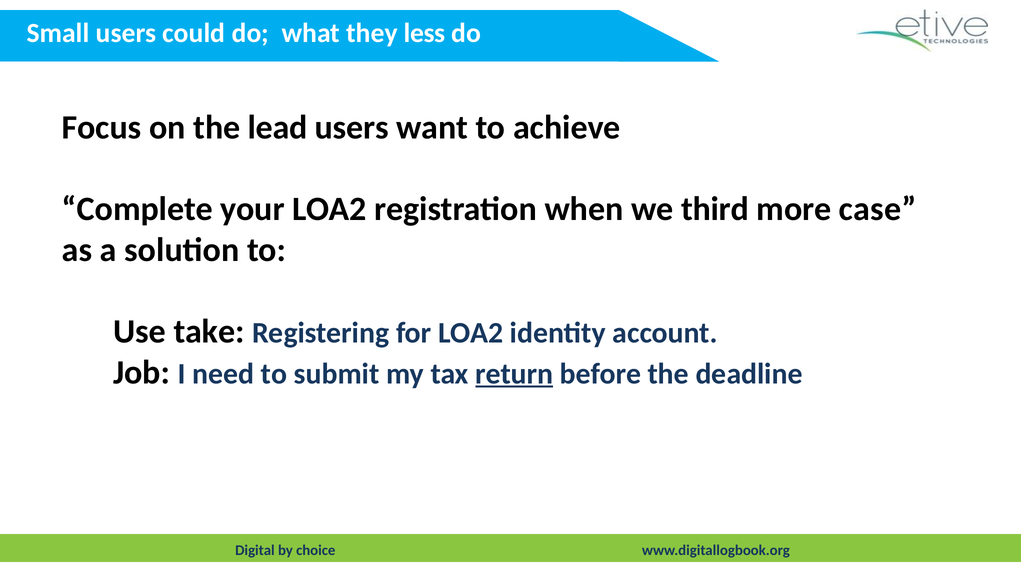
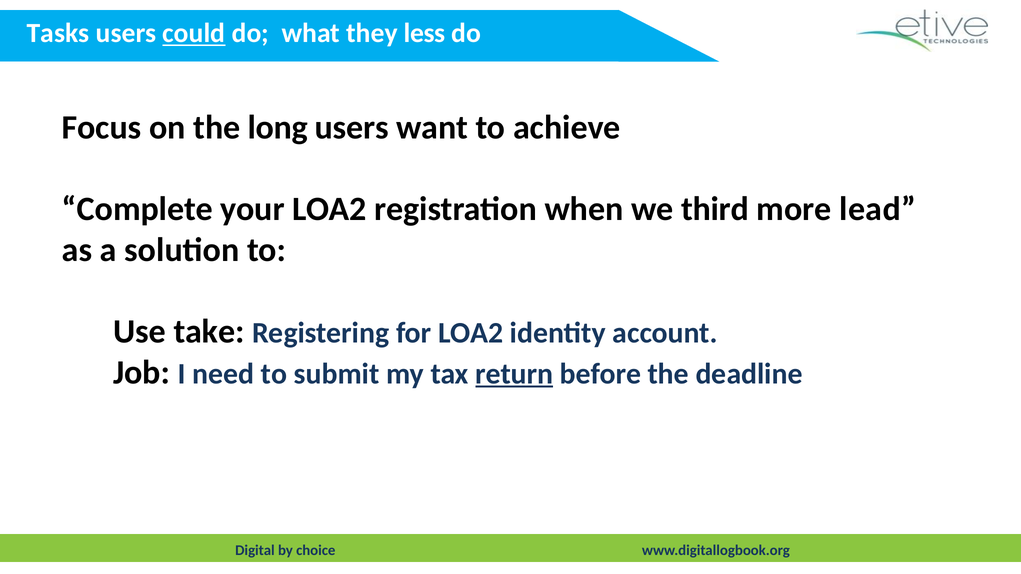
Small: Small -> Tasks (58, 33)
could underline: none -> present (194, 33)
lead: lead -> long (278, 127)
case: case -> lead (878, 209)
